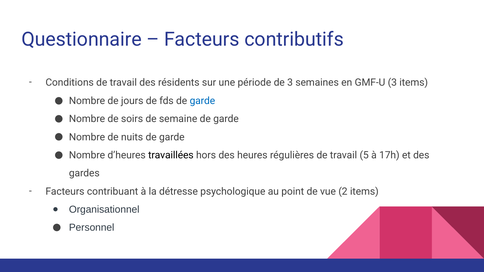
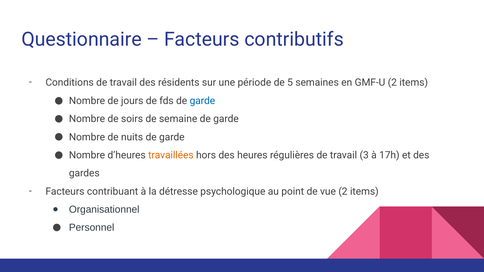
de 3: 3 -> 5 (290, 83)
GMF-U 3: 3 -> 2 (392, 83)
travaillées colour: black -> orange (171, 155)
5: 5 -> 3 (364, 155)
